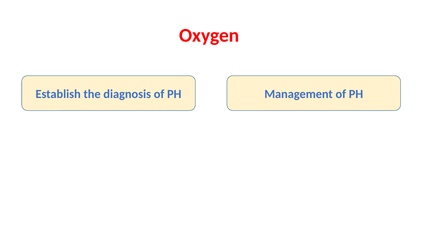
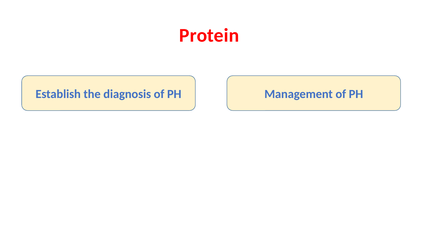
Oxygen: Oxygen -> Protein (209, 36)
